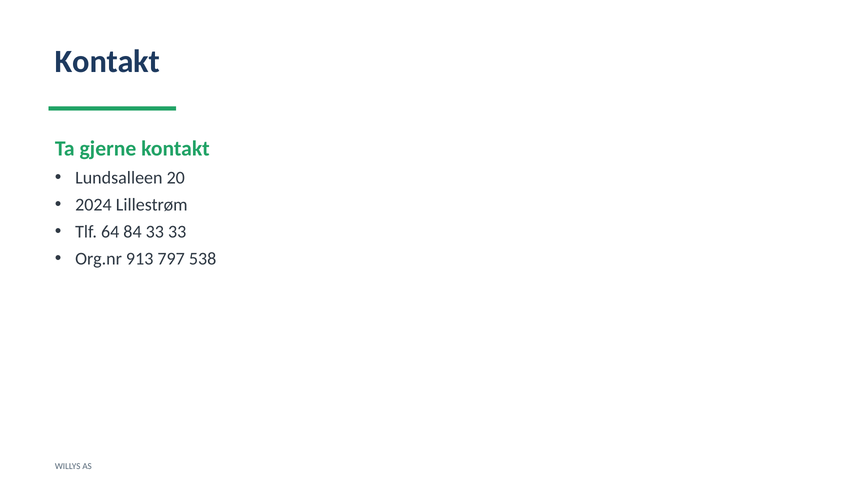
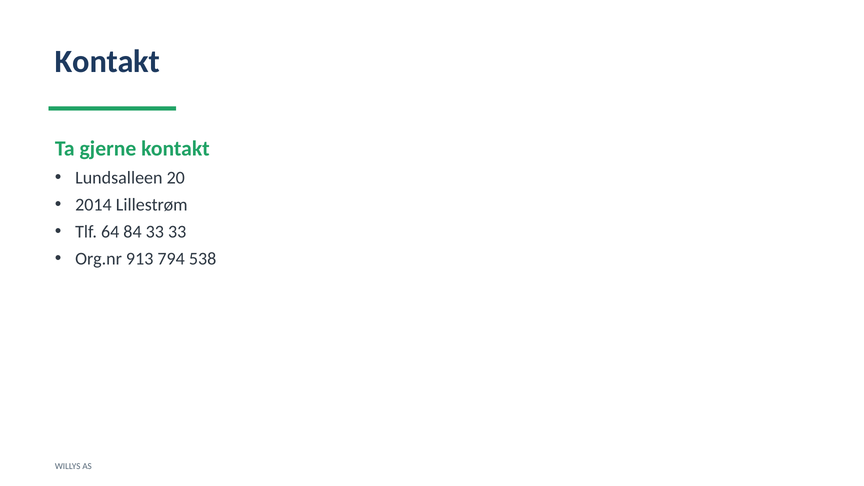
2024: 2024 -> 2014 (93, 205)
797: 797 -> 794 (171, 259)
